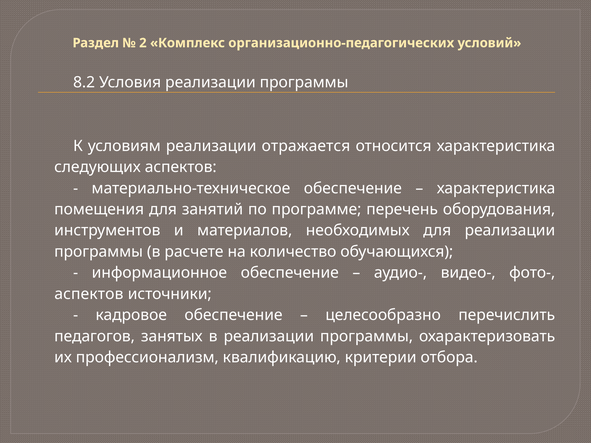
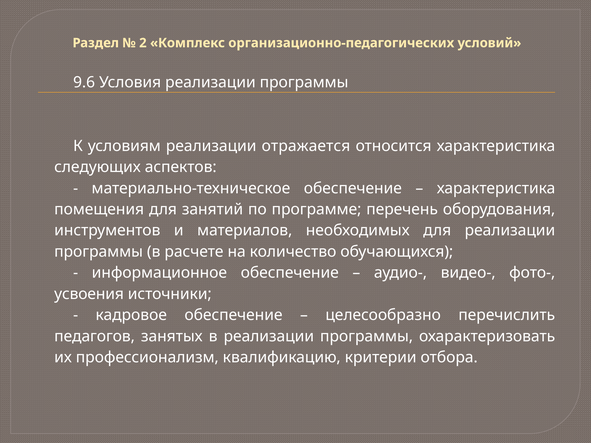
8.2: 8.2 -> 9.6 (84, 82)
аспектов: аспектов -> усвоения (89, 294)
